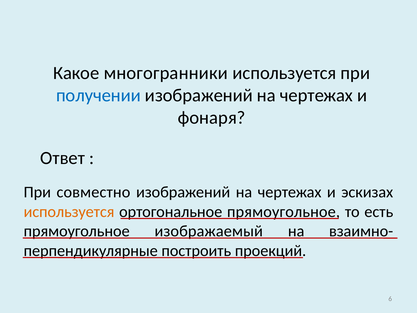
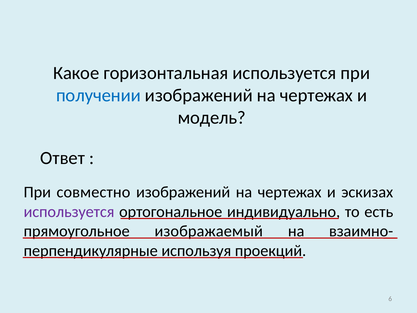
многогранники: многогранники -> горизонтальная (166, 73)
фонаря: фонаря -> модель (212, 118)
используется colour: orange -> purple (69, 212)
ортогональное прямоугольное: прямоугольное -> индивидуально (284, 212)
построить: построить -> используя (196, 250)
